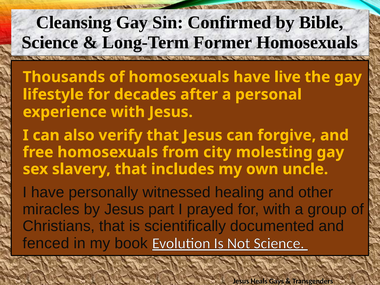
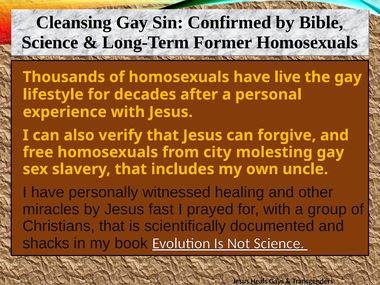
part: part -> fast (161, 209)
fenced: fenced -> shacks (46, 243)
